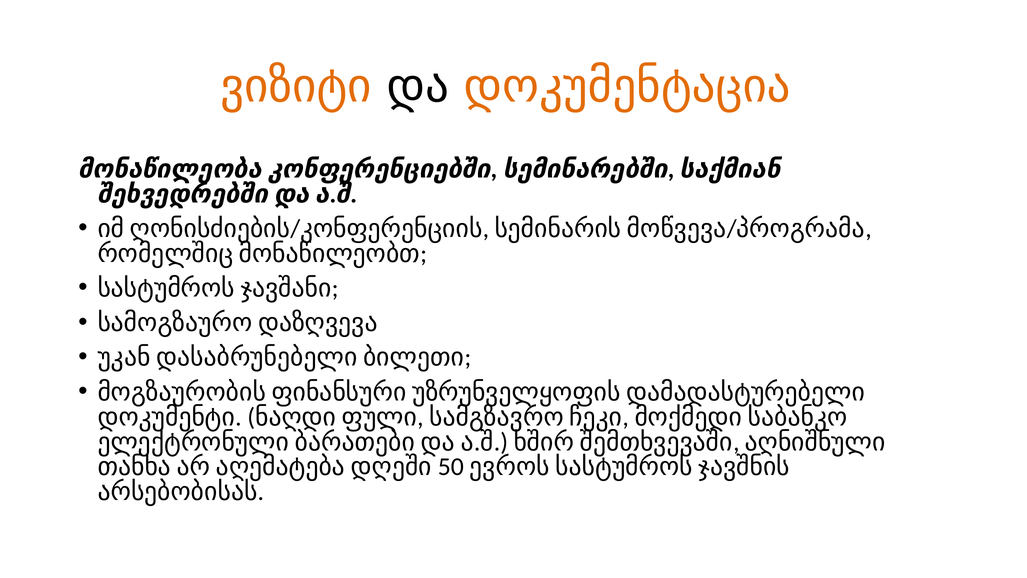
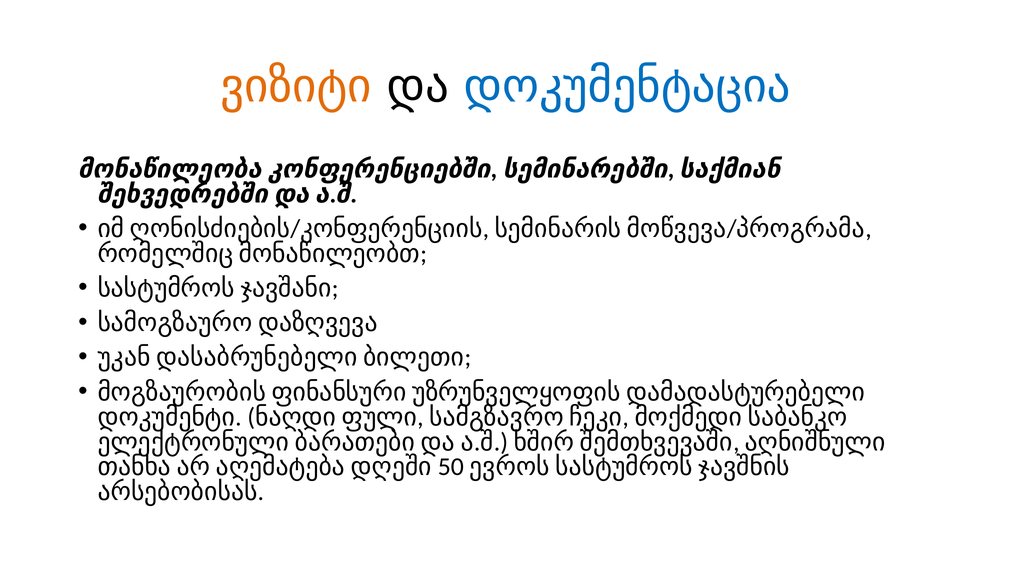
დოკუმენტაცია colour: orange -> blue (627, 86)
